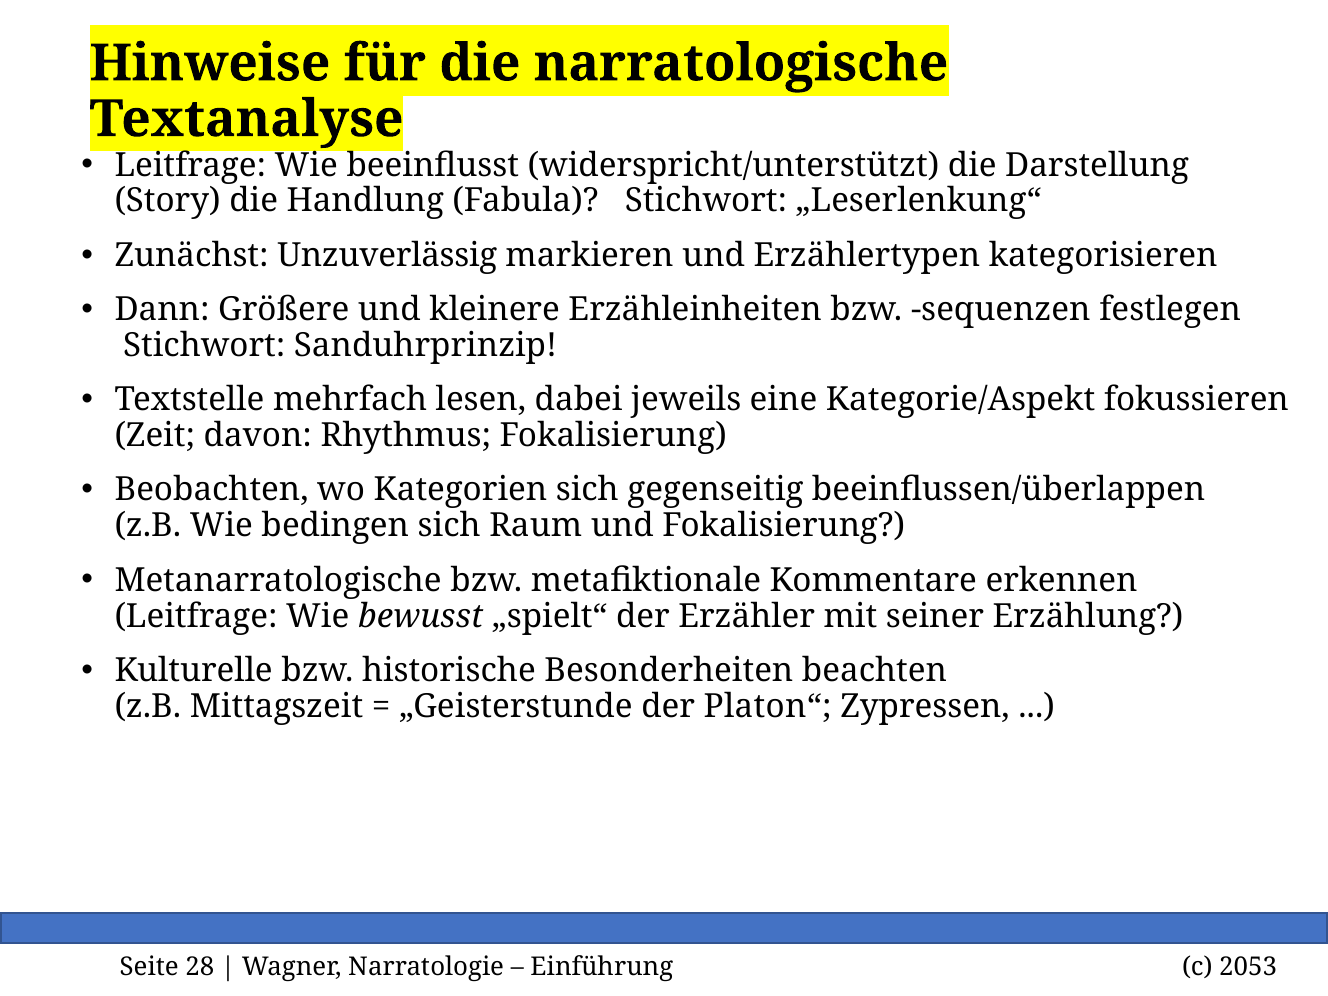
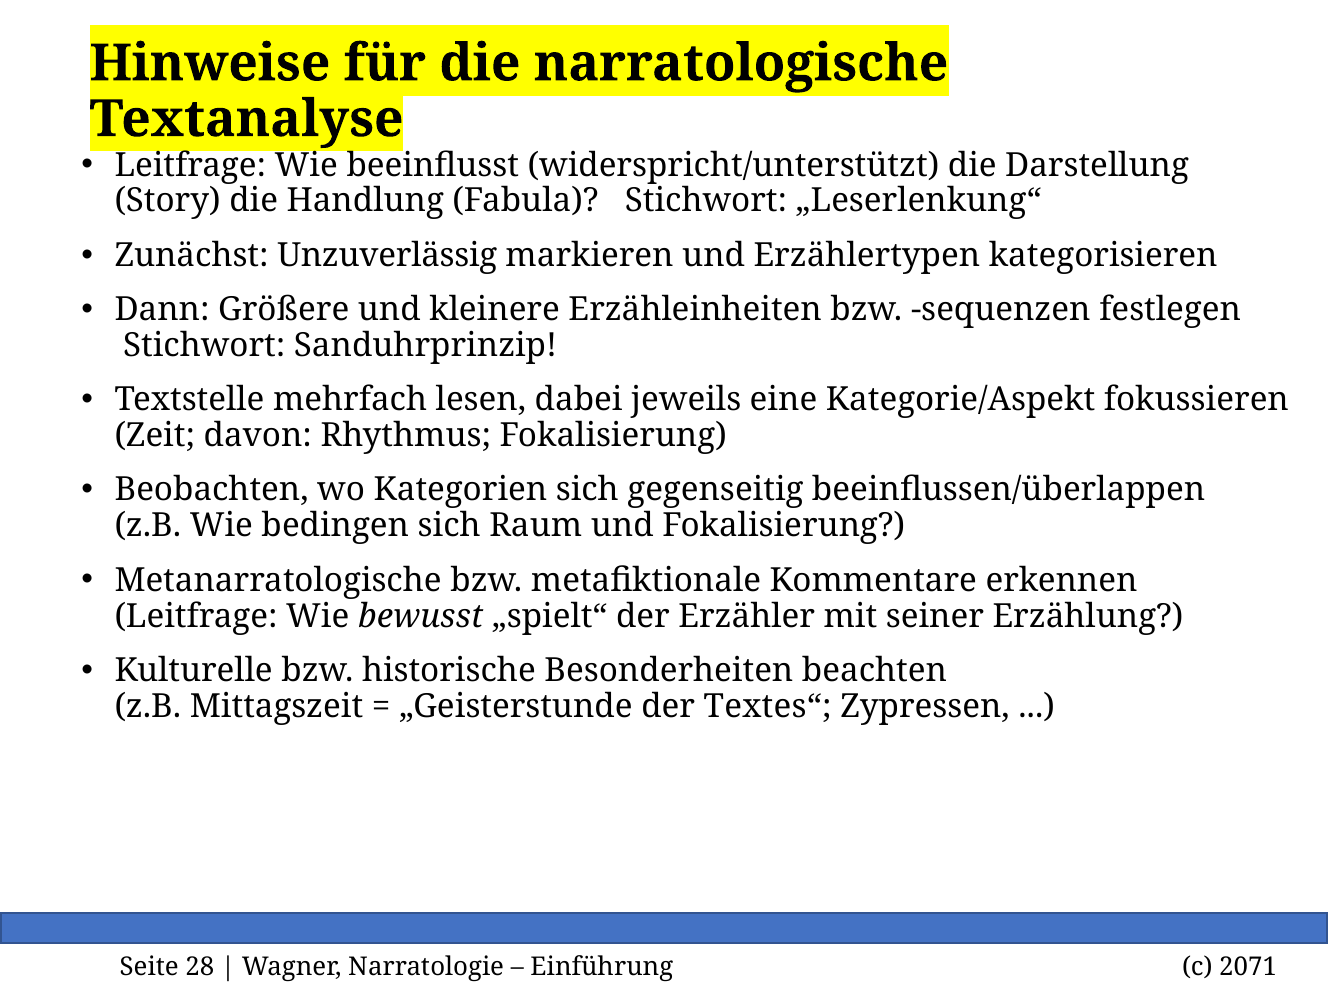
Platon“: Platon“ -> Textes“ (768, 706)
2053: 2053 -> 2071 (1248, 967)
